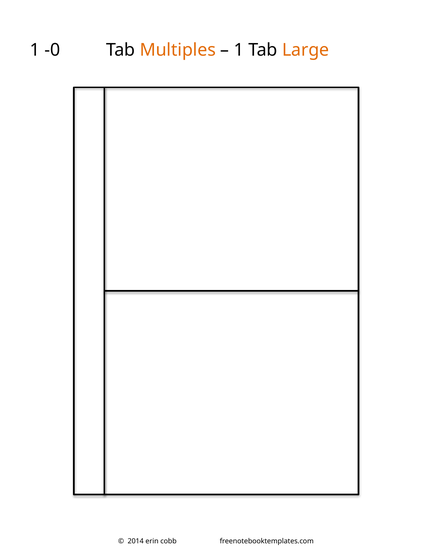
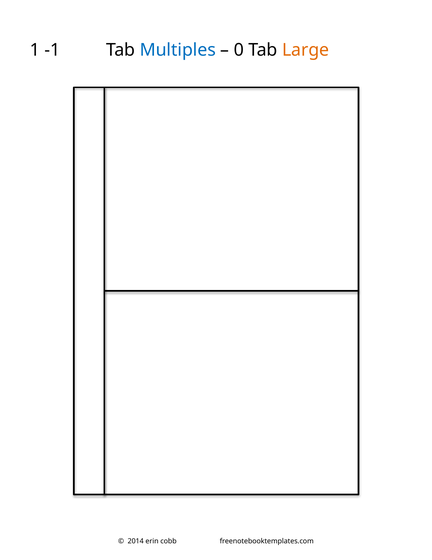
-0: -0 -> -1 (52, 50)
Multiples colour: orange -> blue (178, 50)
1: 1 -> 0 (239, 50)
